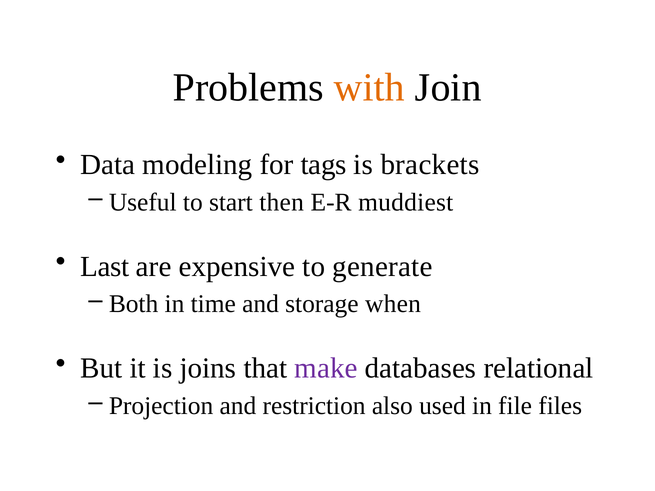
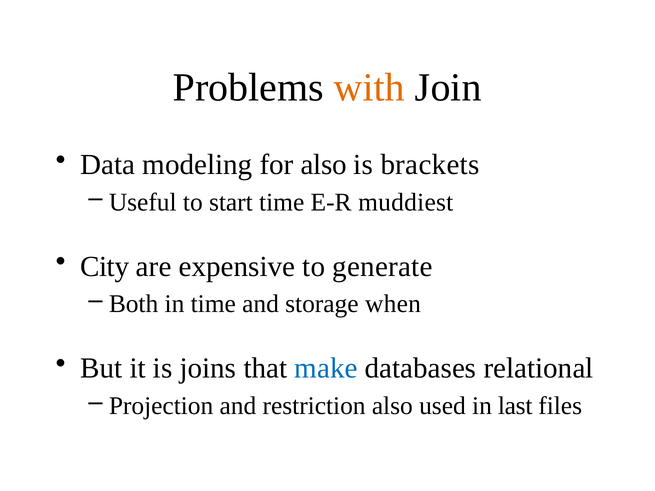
for tags: tags -> also (324, 165)
start then: then -> time (282, 202)
Last: Last -> City (105, 267)
make colour: purple -> blue (326, 369)
file: file -> last (515, 406)
